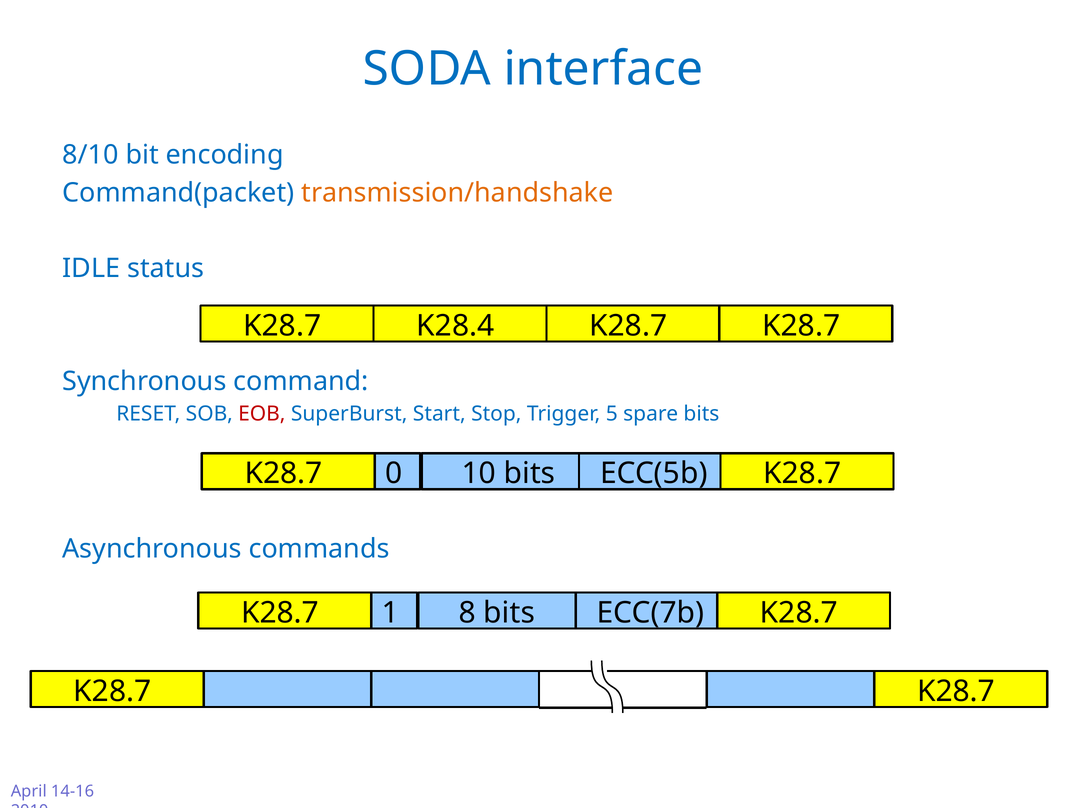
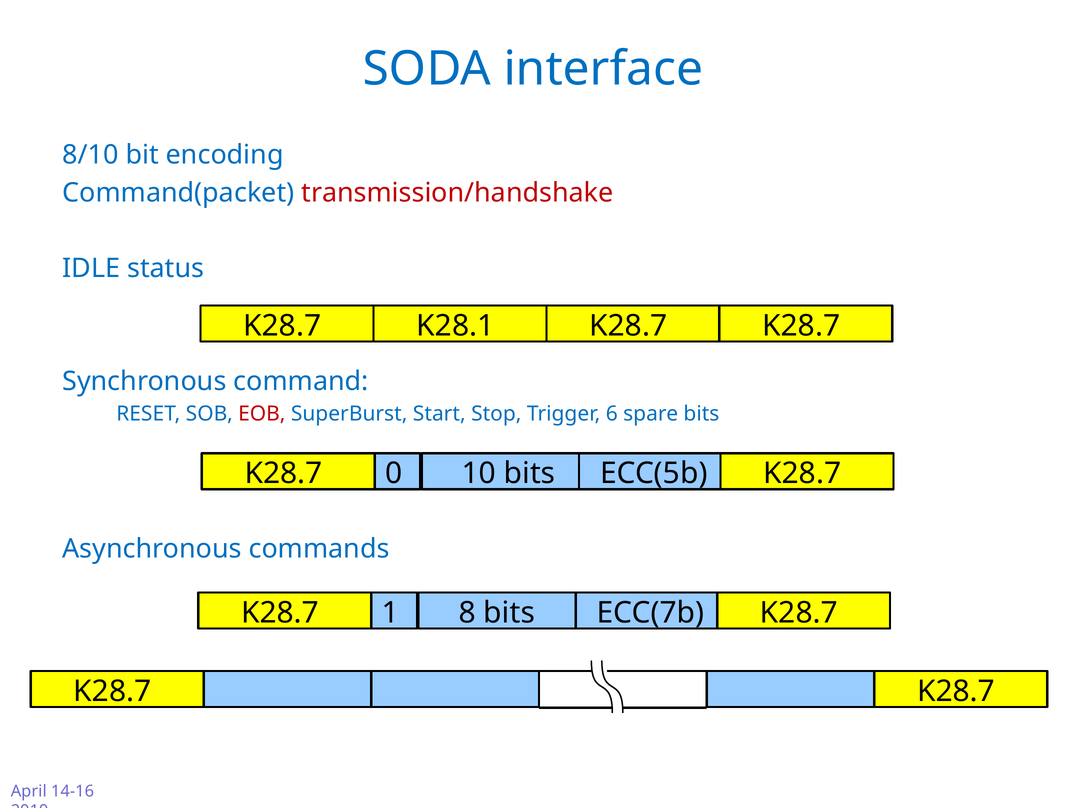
transmission/handshake colour: orange -> red (457, 193)
K28.4: K28.4 -> K28.1 (455, 326)
5: 5 -> 6 (612, 414)
